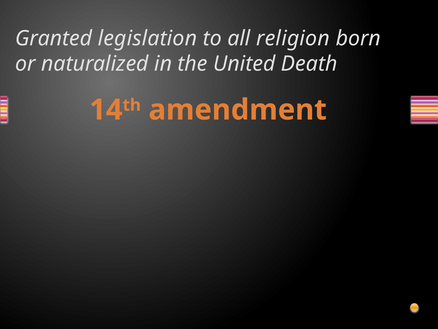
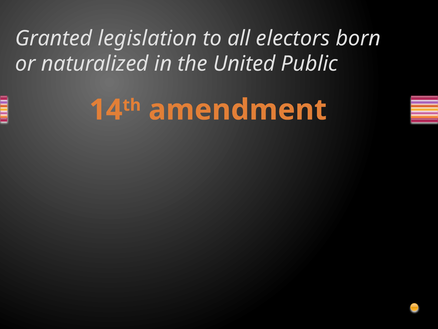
religion: religion -> electors (293, 38)
Death: Death -> Public (309, 64)
